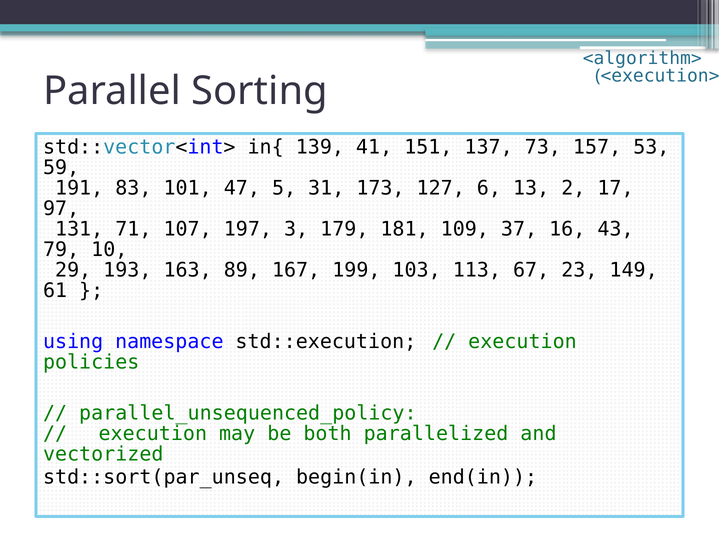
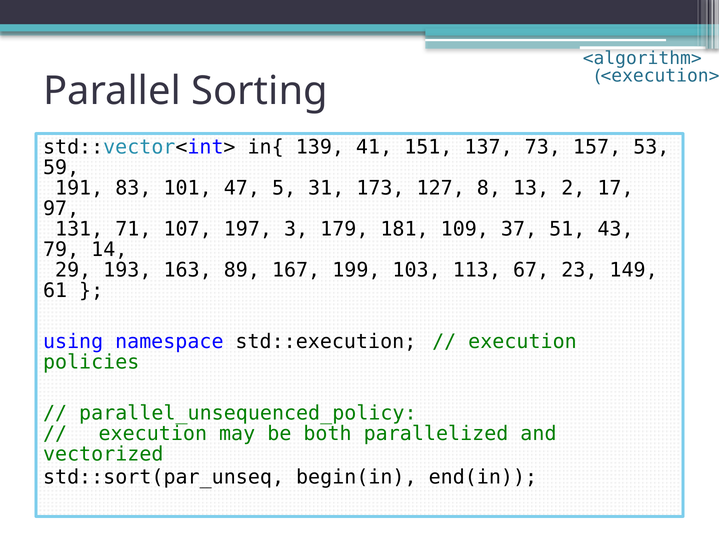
6: 6 -> 8 (489, 188)
16: 16 -> 51 (567, 229)
10: 10 -> 14 (109, 250)
